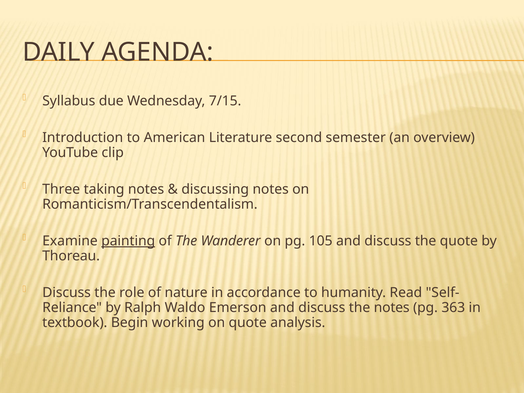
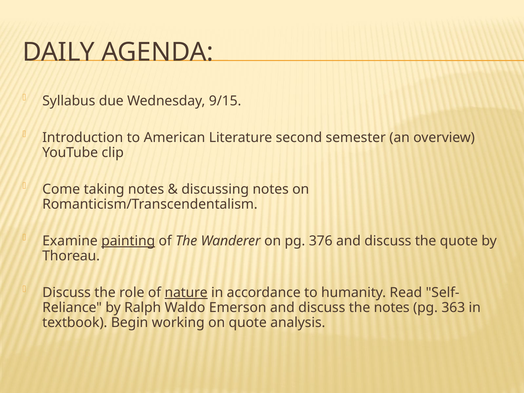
7/15: 7/15 -> 9/15 (225, 101)
Three: Three -> Come (61, 189)
105: 105 -> 376 (321, 241)
nature underline: none -> present (186, 293)
